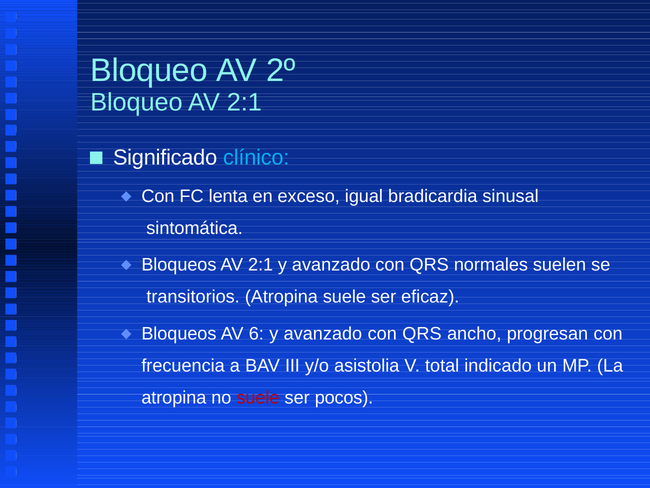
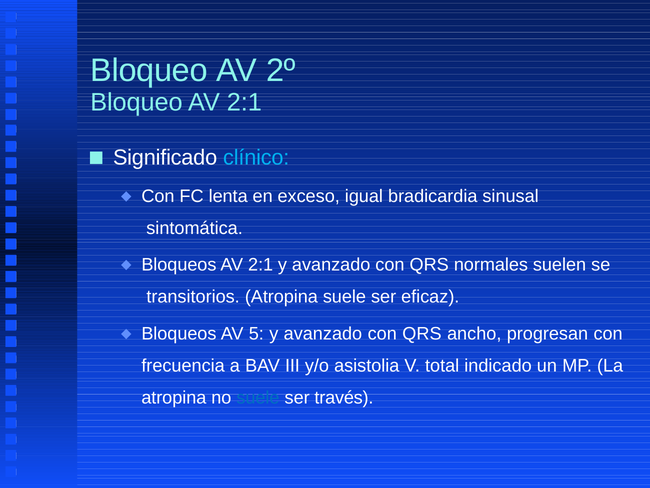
6: 6 -> 5 (256, 333)
suele colour: red -> blue (258, 397)
pocos: pocos -> través (344, 397)
